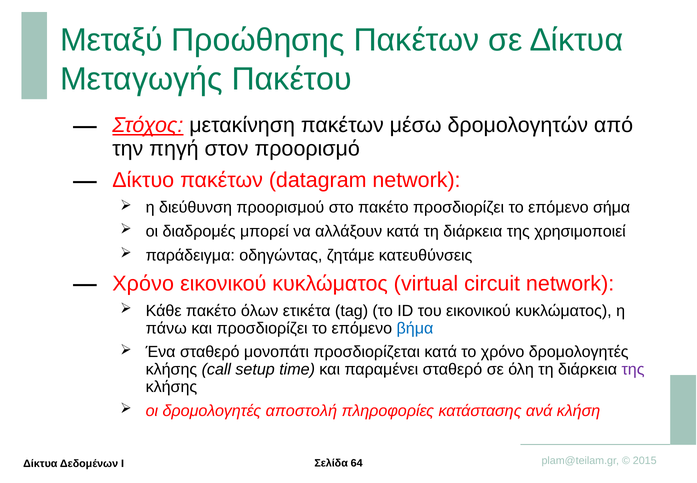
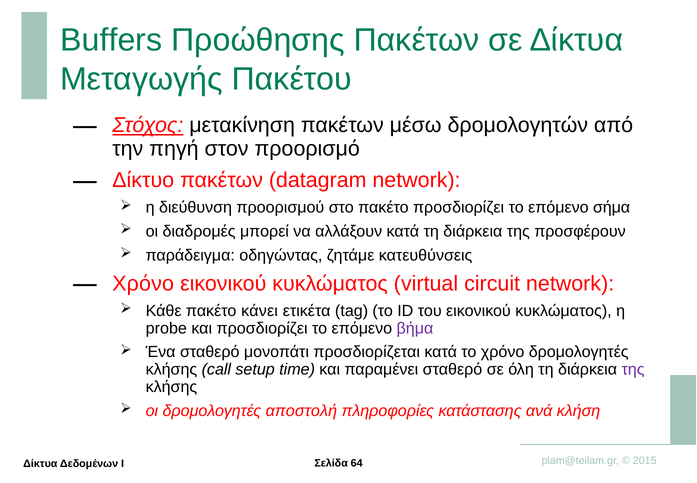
Μεταξύ: Μεταξύ -> Buffers (111, 40)
χρησιμοποιεί: χρησιμοποιεί -> προσφέρουν (580, 231)
όλων: όλων -> κάνει (260, 311)
πάνω: πάνω -> probe (166, 328)
βήμα colour: blue -> purple (415, 328)
